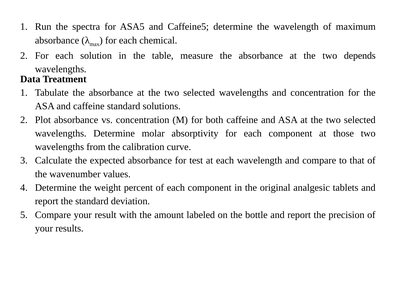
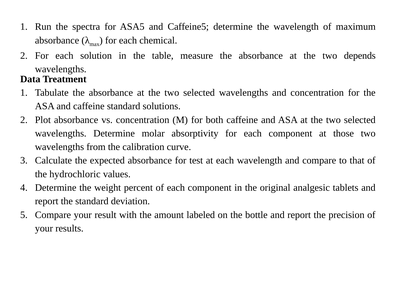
wavenumber: wavenumber -> hydrochloric (75, 174)
